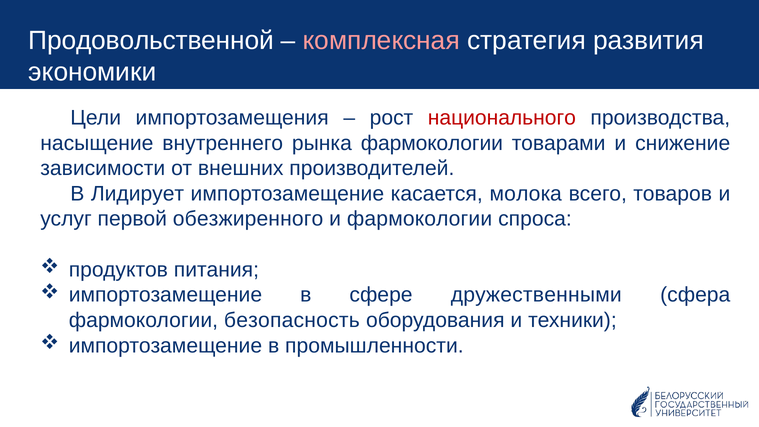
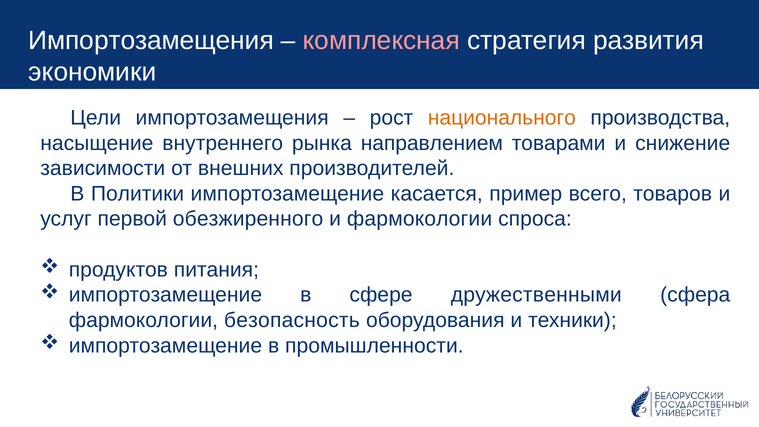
Продовольственной: Продовольственной -> Импортозамещения (151, 40)
национального colour: red -> orange (502, 118)
рынка фармокологии: фармокологии -> направлением (432, 143)
Лидирует: Лидирует -> Политики (138, 194)
молока: молока -> пример (526, 194)
